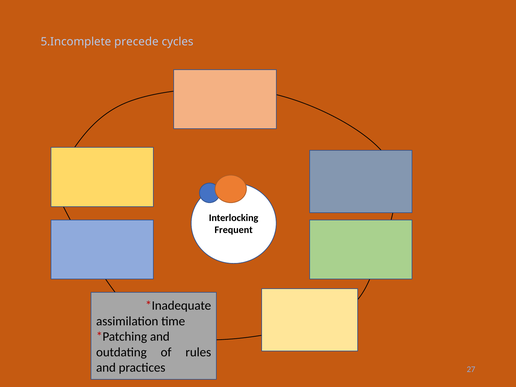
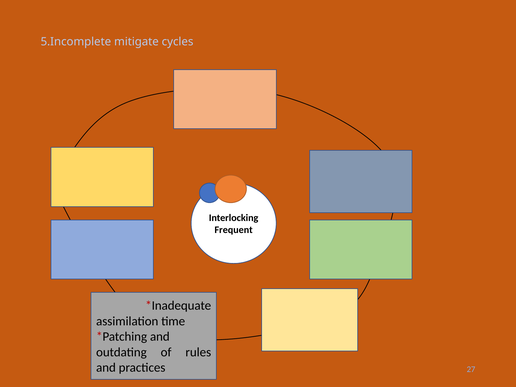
precede: precede -> mitigate (136, 42)
